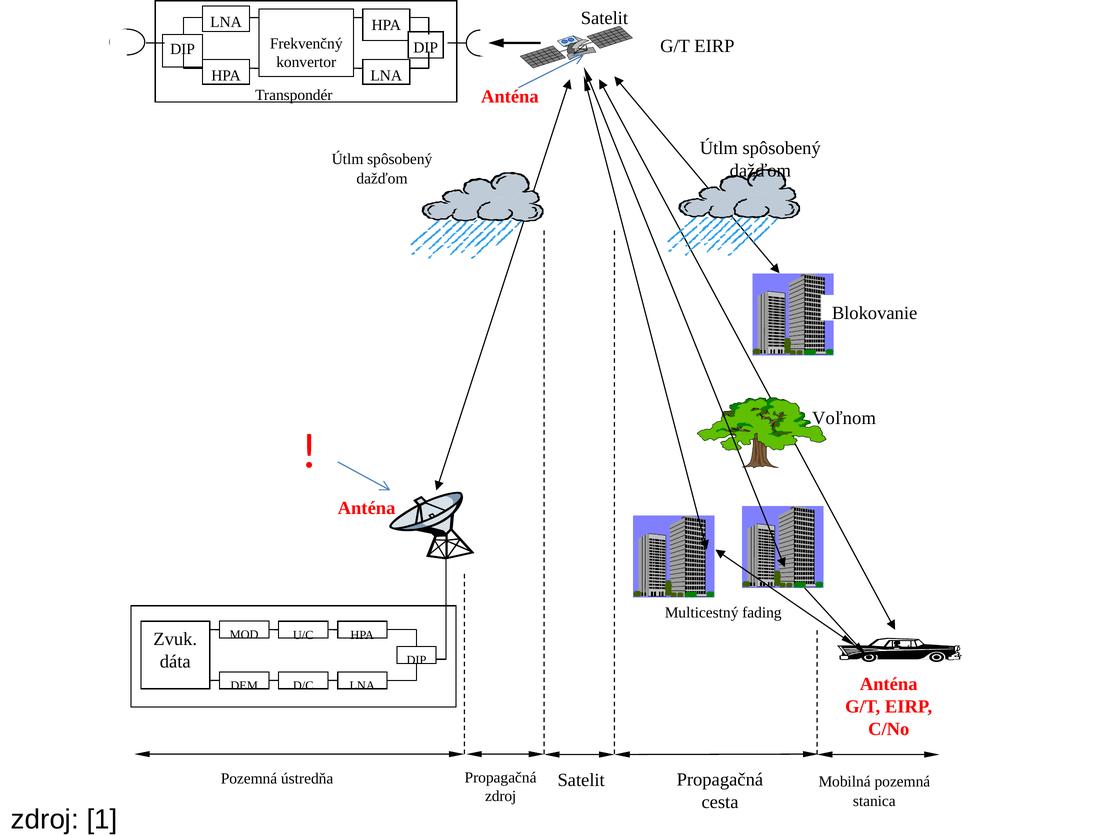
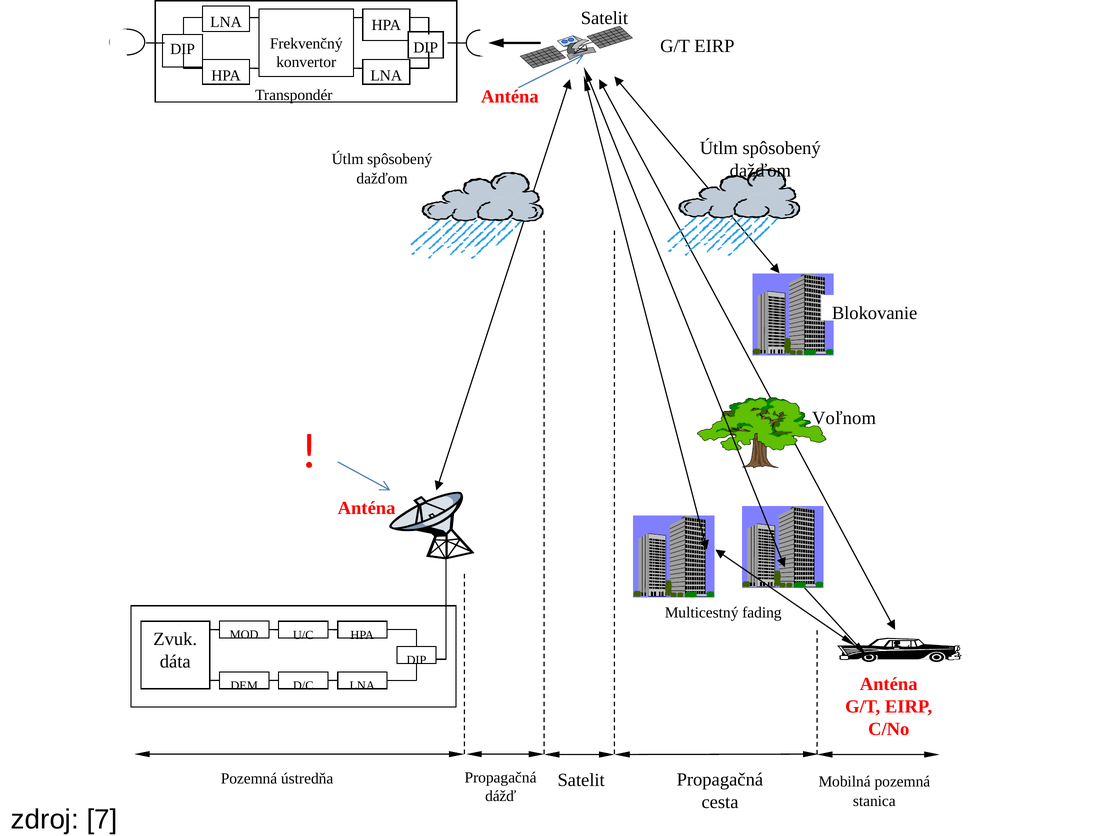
zdroj: zdroj -> dážď (501, 797)
1: 1 -> 7 (102, 820)
